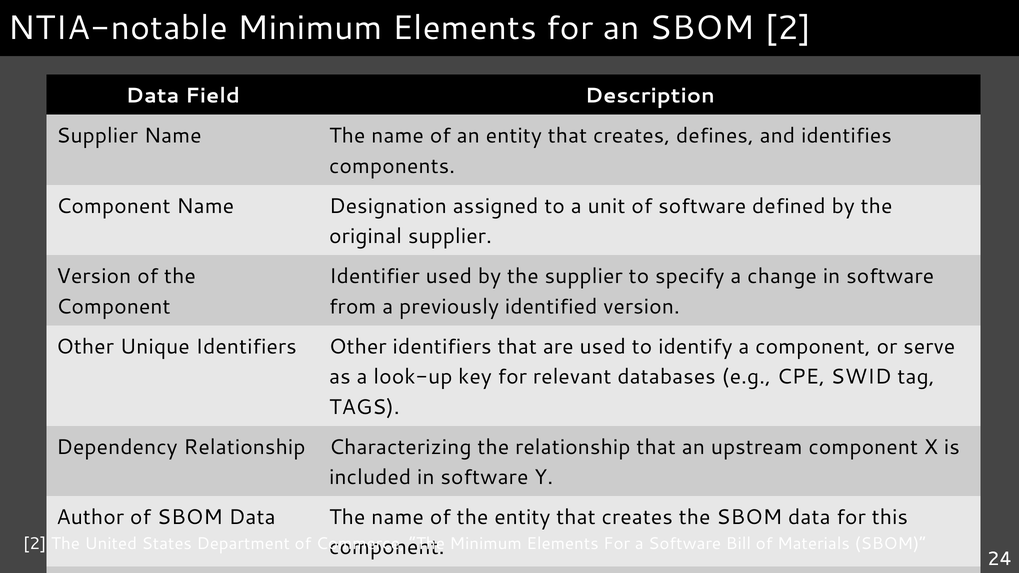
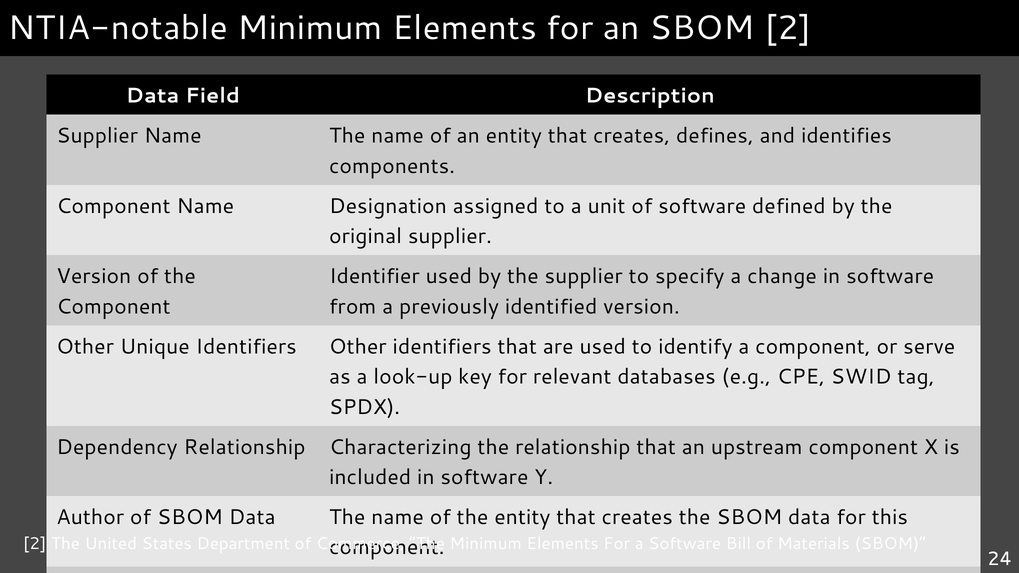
TAGS: TAGS -> SPDX (364, 407)
